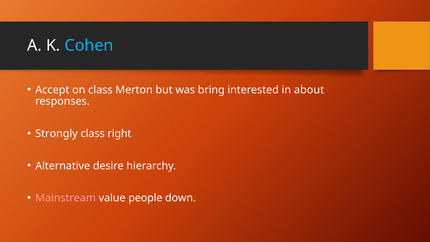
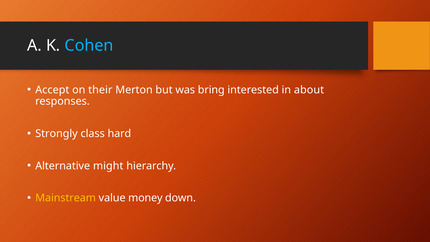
on class: class -> their (100, 90)
right: right -> hard (119, 134)
desire: desire -> might (108, 166)
Mainstream colour: pink -> yellow (66, 198)
people: people -> money (145, 198)
